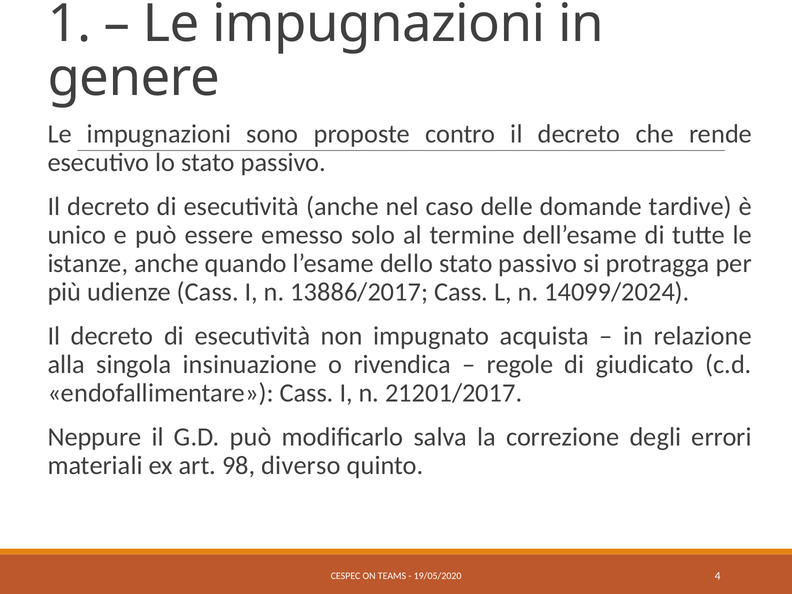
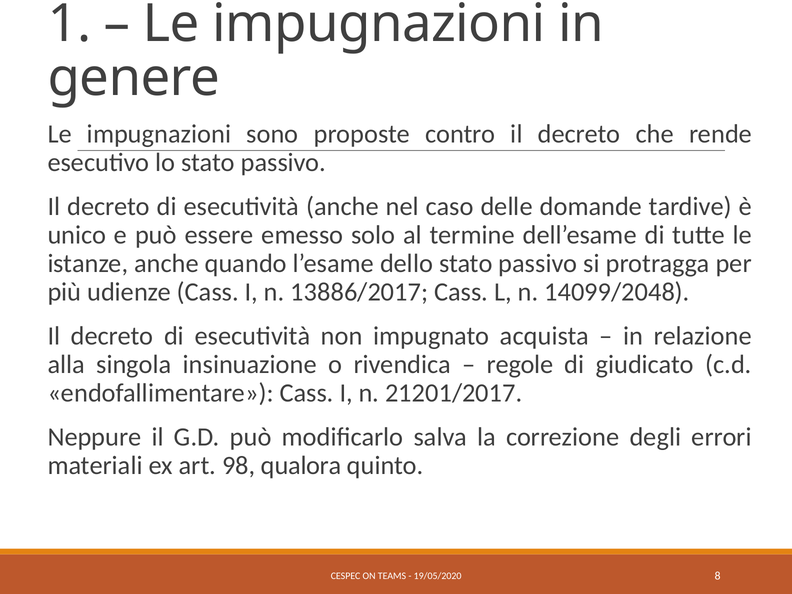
14099/2024: 14099/2024 -> 14099/2048 (617, 292)
diverso: diverso -> qualora (301, 465)
4: 4 -> 8 (718, 576)
